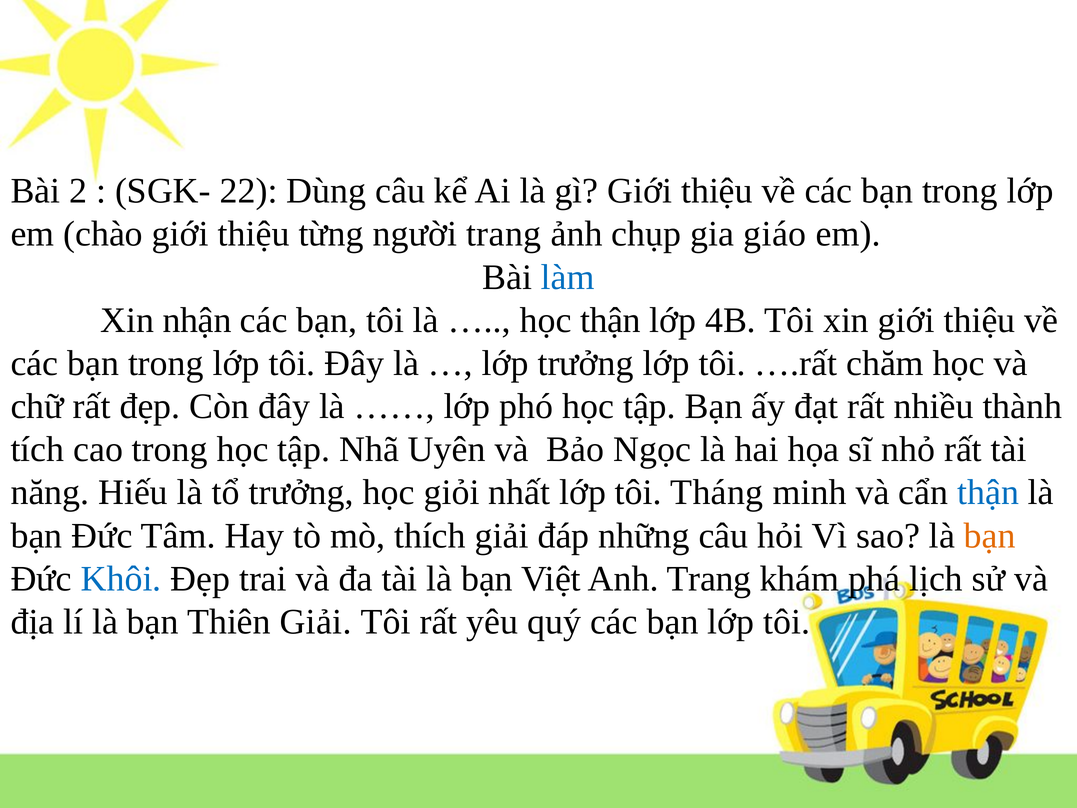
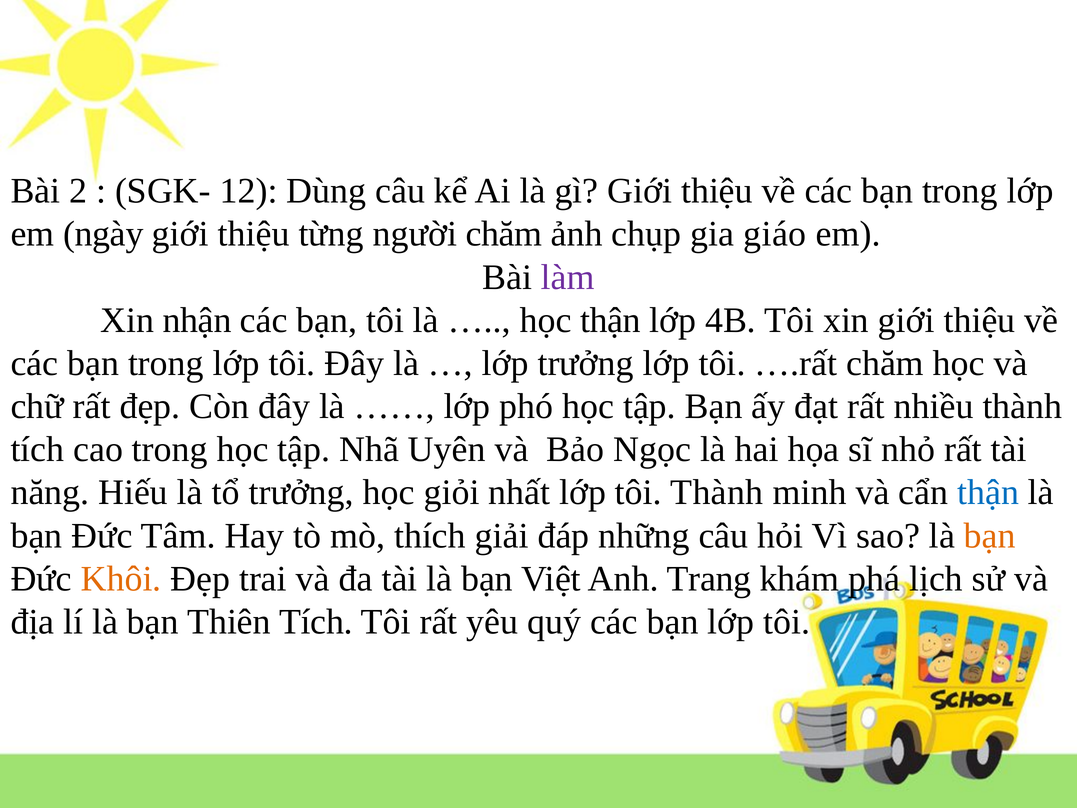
22: 22 -> 12 (249, 191)
chào: chào -> ngày (103, 234)
người trang: trang -> chăm (504, 234)
làm colour: blue -> purple (568, 277)
tôi Tháng: Tháng -> Thành (717, 492)
Khôi colour: blue -> orange (121, 579)
Thiên Giải: Giải -> Tích (316, 622)
